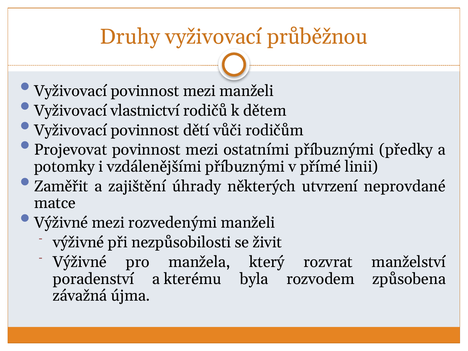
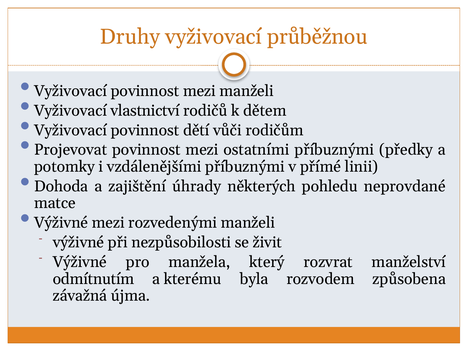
Zaměřit: Zaměřit -> Dohoda (61, 186)
utvrzení: utvrzení -> pohledu (330, 186)
poradenství: poradenství -> odmítnutím (93, 279)
